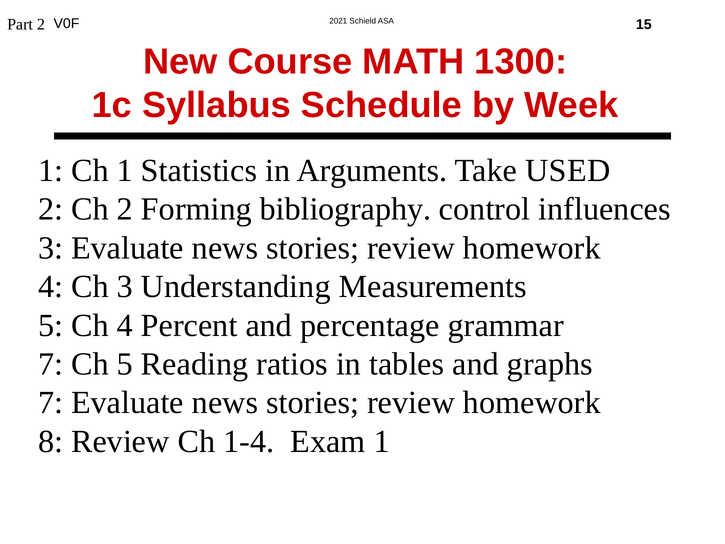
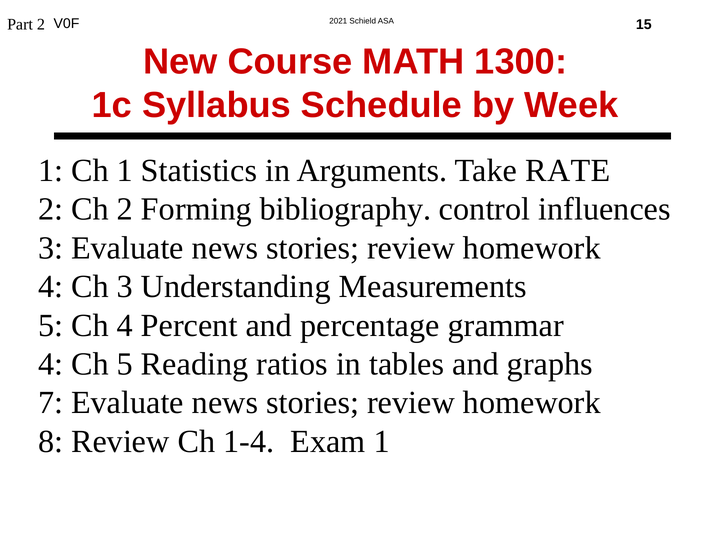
USED: USED -> RATE (568, 171)
7: 7 -> 4 (51, 364)
